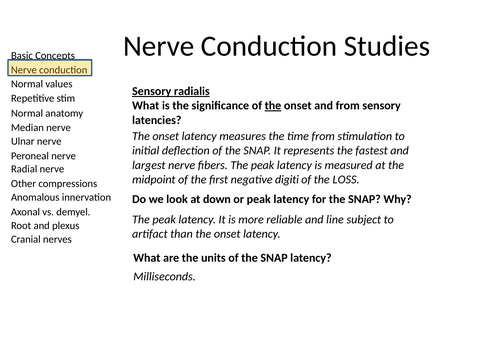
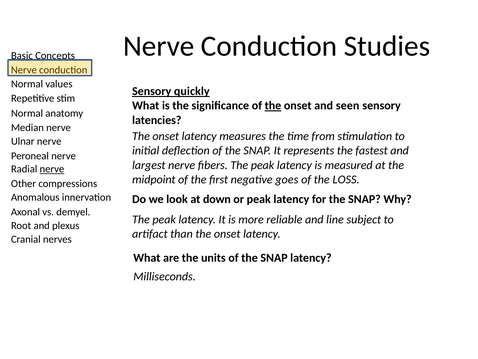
radialis: radialis -> quickly (192, 91)
and from: from -> seen (348, 106)
nerve underline: none -> present (52, 169)
digiti: digiti -> goes (287, 179)
